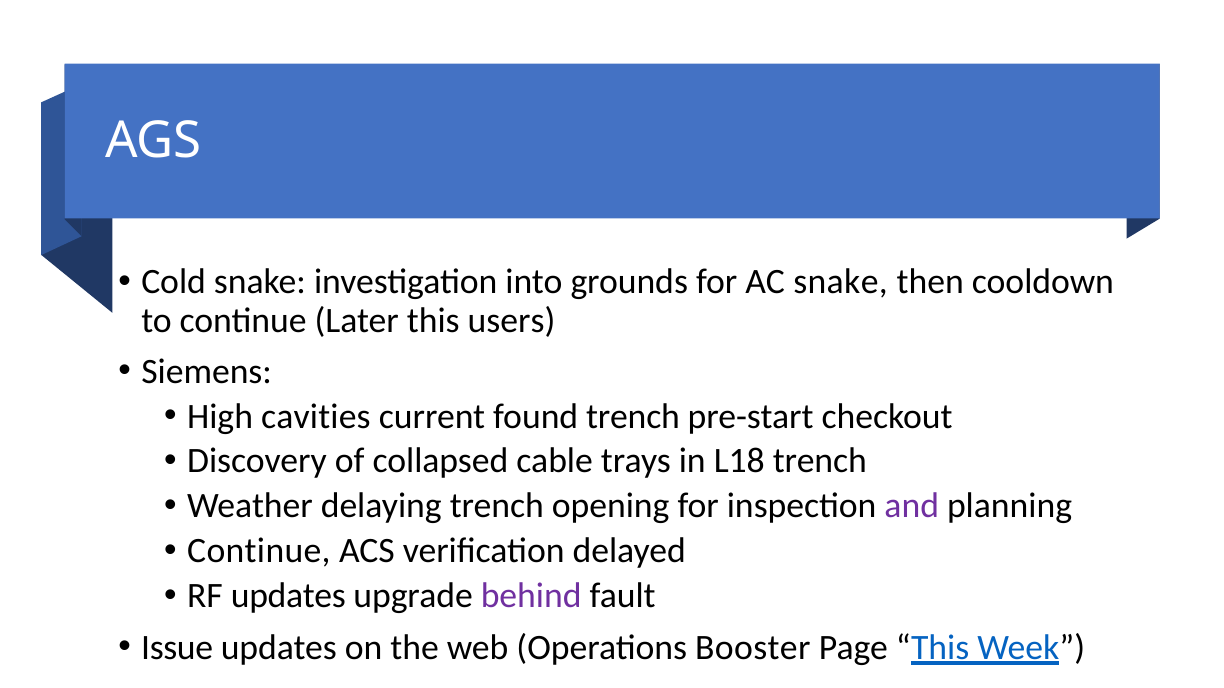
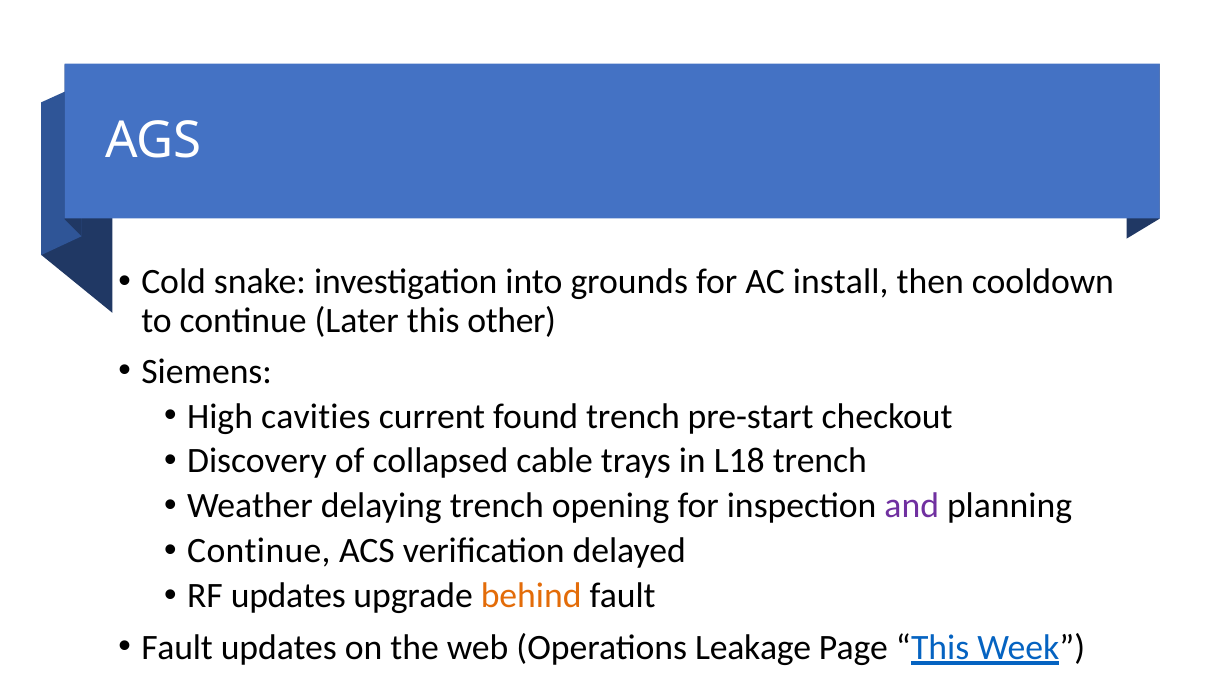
AC snake: snake -> install (841, 282)
users: users -> other (512, 321)
behind colour: purple -> orange (531, 596)
Issue: Issue -> Fault (177, 648)
Booster: Booster -> Leakage (753, 648)
